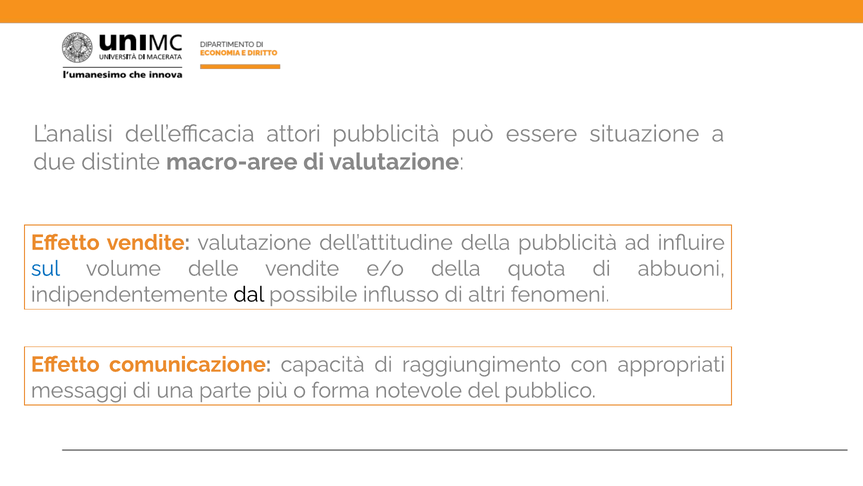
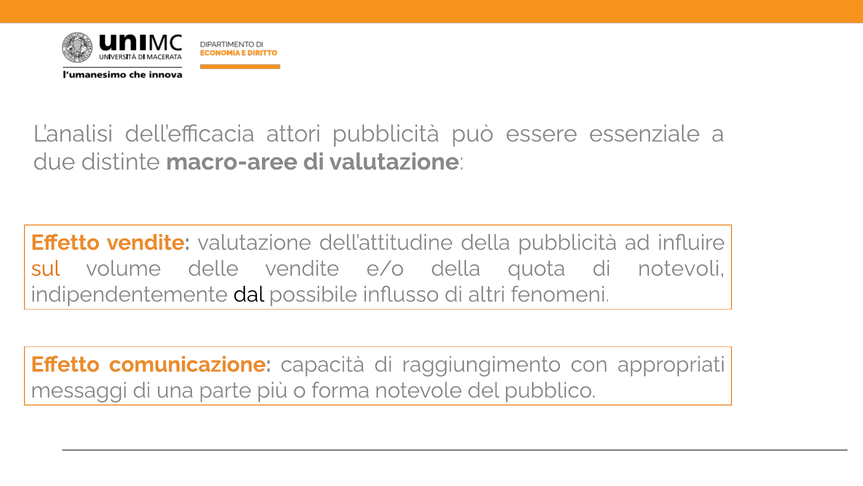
situazione: situazione -> essenziale (645, 134)
sul colour: blue -> orange (45, 268)
abbuoni: abbuoni -> notevoli (681, 268)
